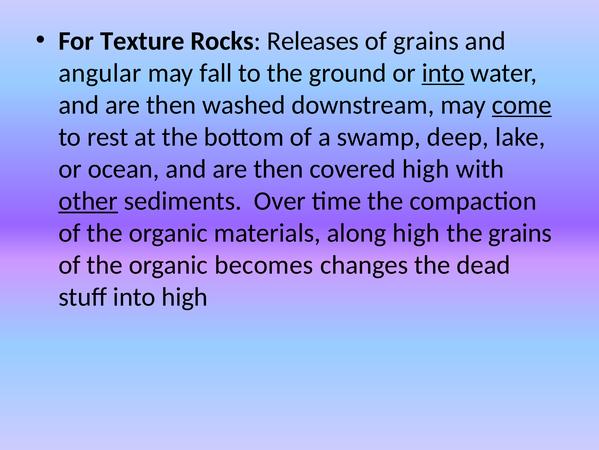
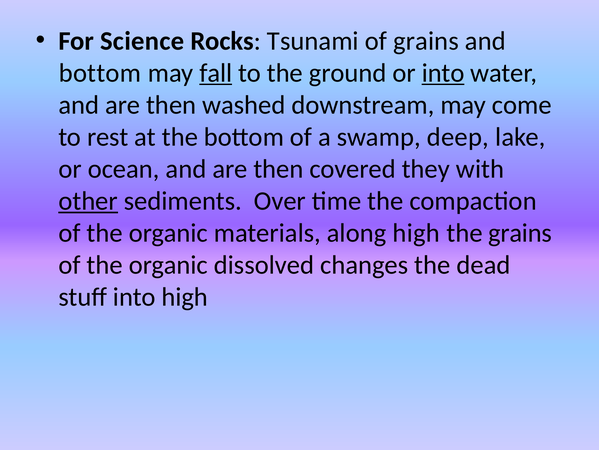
Texture: Texture -> Science (142, 41)
Releases: Releases -> Tsunami (313, 41)
angular: angular -> bottom (100, 73)
fall underline: none -> present (216, 73)
come underline: present -> none (522, 105)
covered high: high -> they (426, 169)
becomes: becomes -> dissolved (264, 264)
